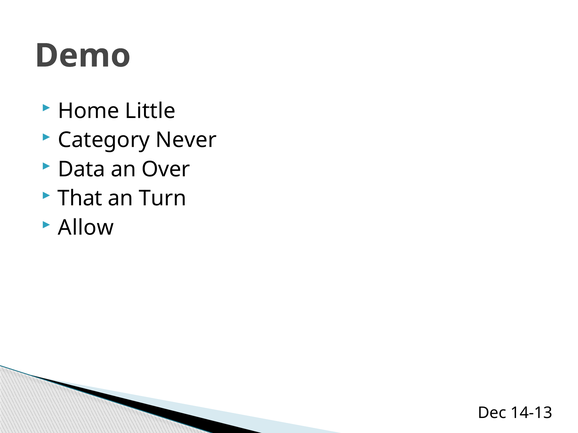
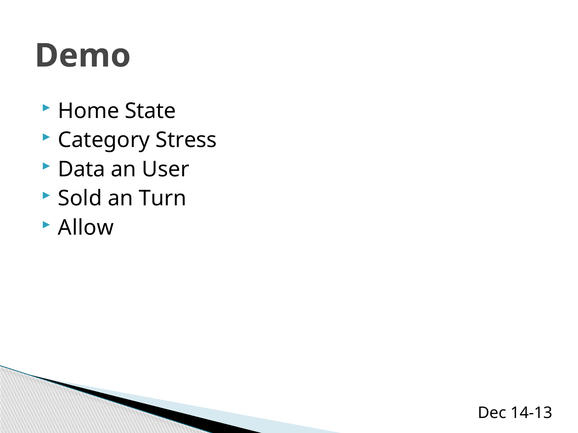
Little: Little -> State (151, 111)
Never: Never -> Stress (186, 140)
Over: Over -> User (166, 169)
That: That -> Sold (80, 199)
